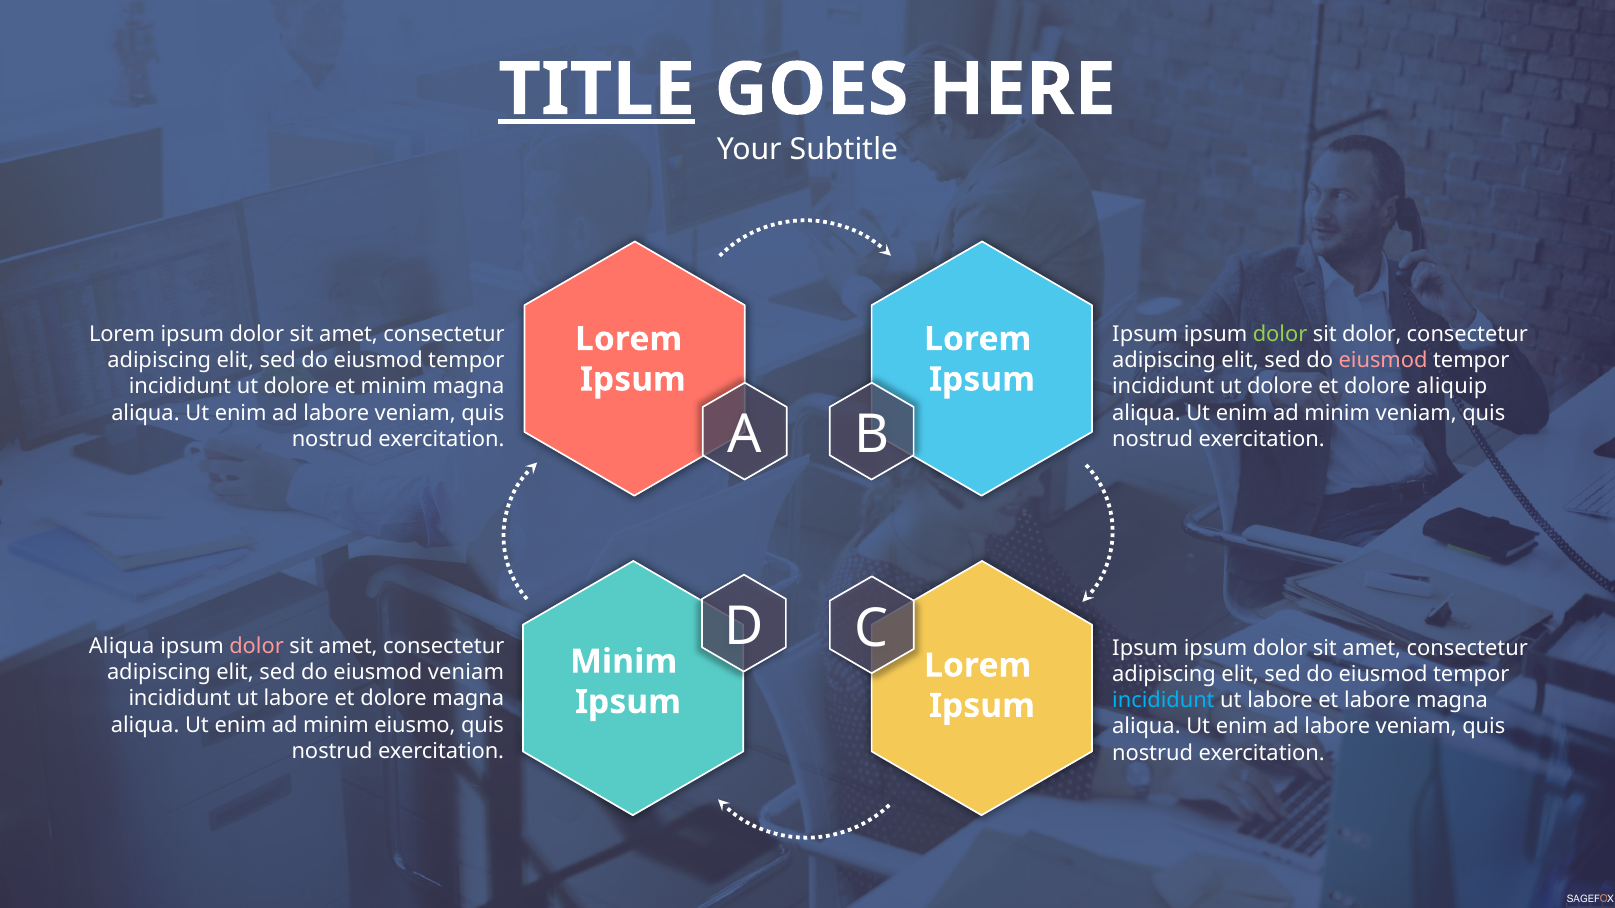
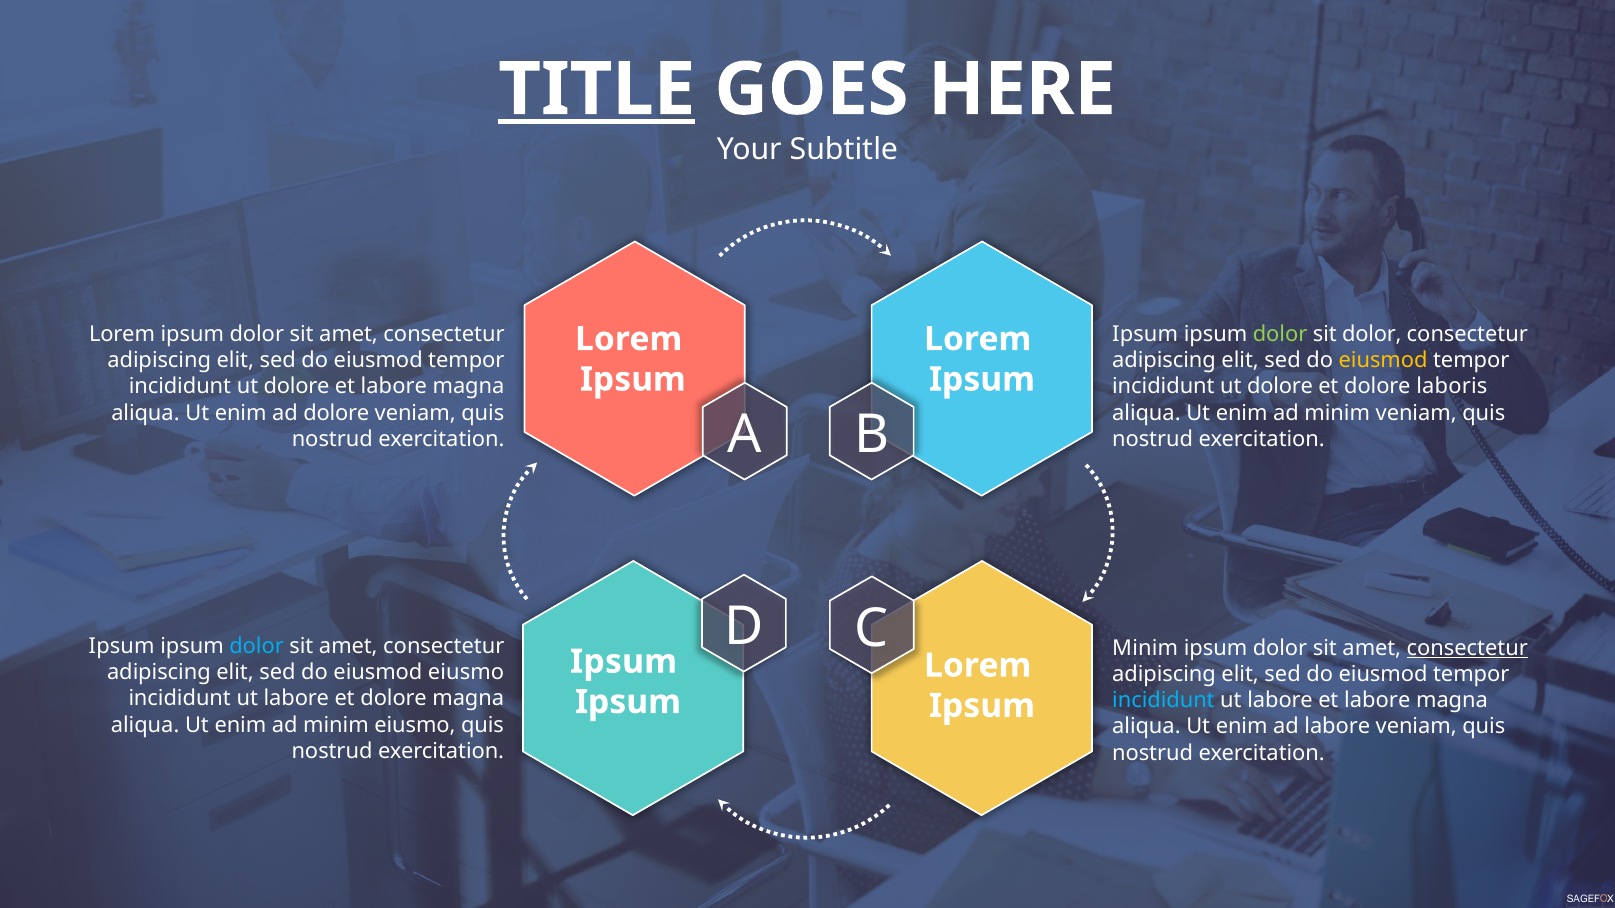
eiusmod colour: pink -> yellow (1383, 361)
minim: minim -> labore (394, 387)
aliquip: aliquip -> laboris (1452, 387)
labore: labore -> dolore (336, 413)
Aliqua: Aliqua -> Ipsum (122, 646)
dolor colour: pink -> light blue (257, 646)
Ipsum: Ipsum -> Minim (1145, 648)
consectetur underline: none -> present (1467, 648)
Minim: Minim -> Ipsum (624, 662)
eiusmod veniam: veniam -> eiusmo (466, 673)
